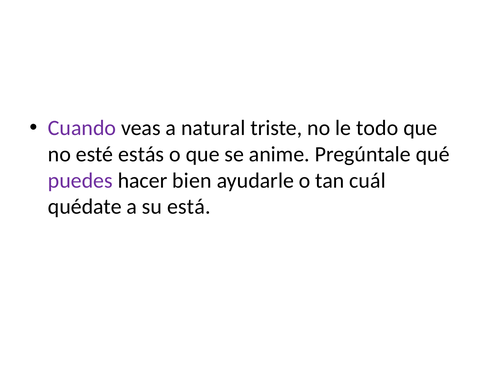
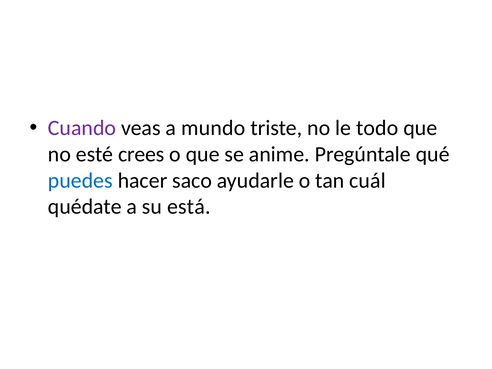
natural: natural -> mundo (213, 128)
estás: estás -> crees (141, 154)
puedes colour: purple -> blue (80, 180)
bien: bien -> saco (192, 180)
